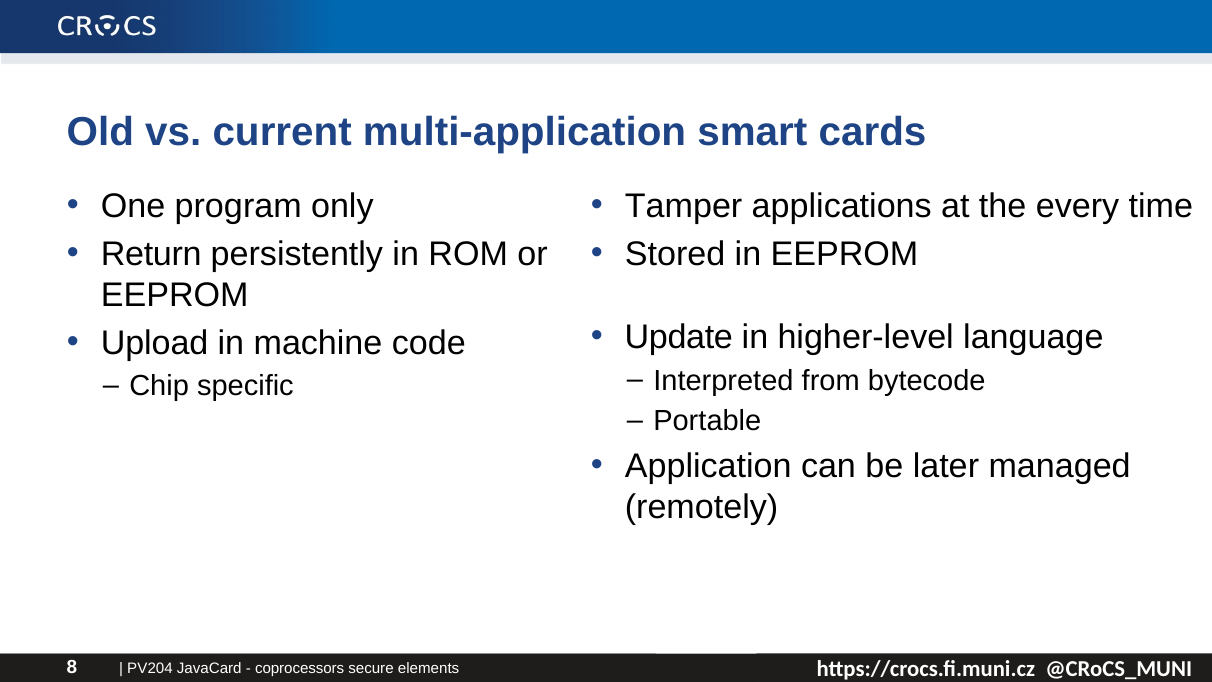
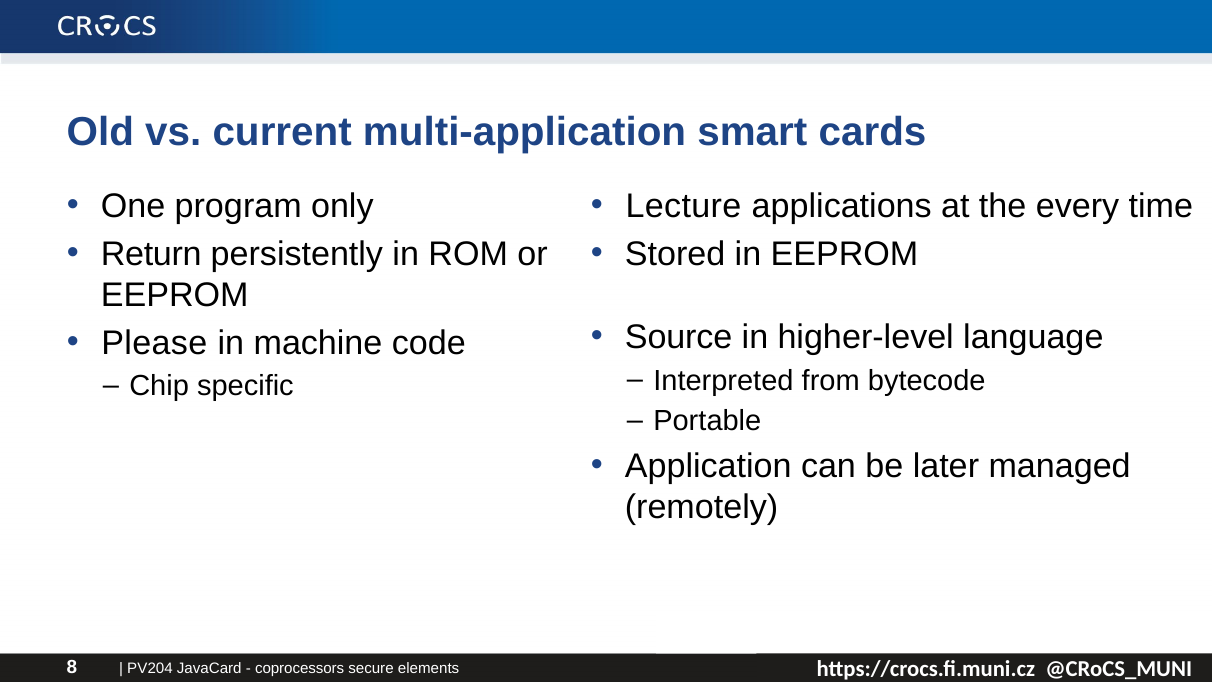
Tamper: Tamper -> Lecture (683, 206)
Update: Update -> Source (679, 337)
Upload: Upload -> Please (154, 343)
